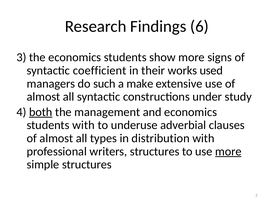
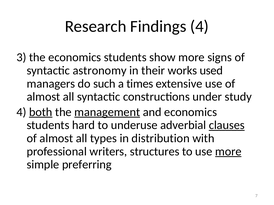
Findings 6: 6 -> 4 (199, 27)
coefficient: coefficient -> astronomy (100, 71)
make: make -> times (140, 84)
management underline: none -> present (107, 112)
students with: with -> hard (84, 125)
clauses underline: none -> present (227, 125)
simple structures: structures -> preferring (87, 165)
